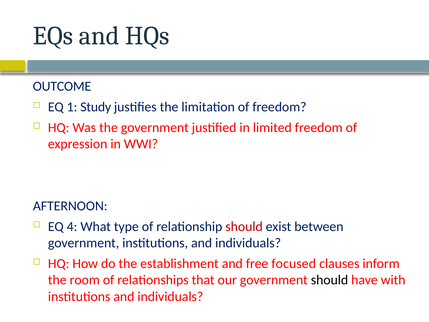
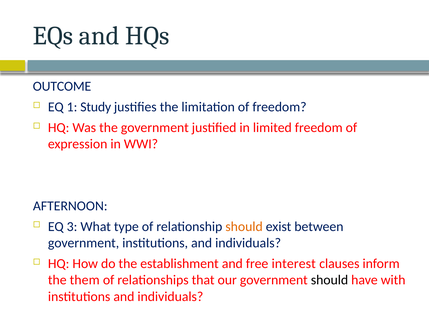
4: 4 -> 3 (72, 226)
should colour: red -> orange (244, 226)
focused: focused -> interest (294, 263)
room: room -> them (85, 280)
